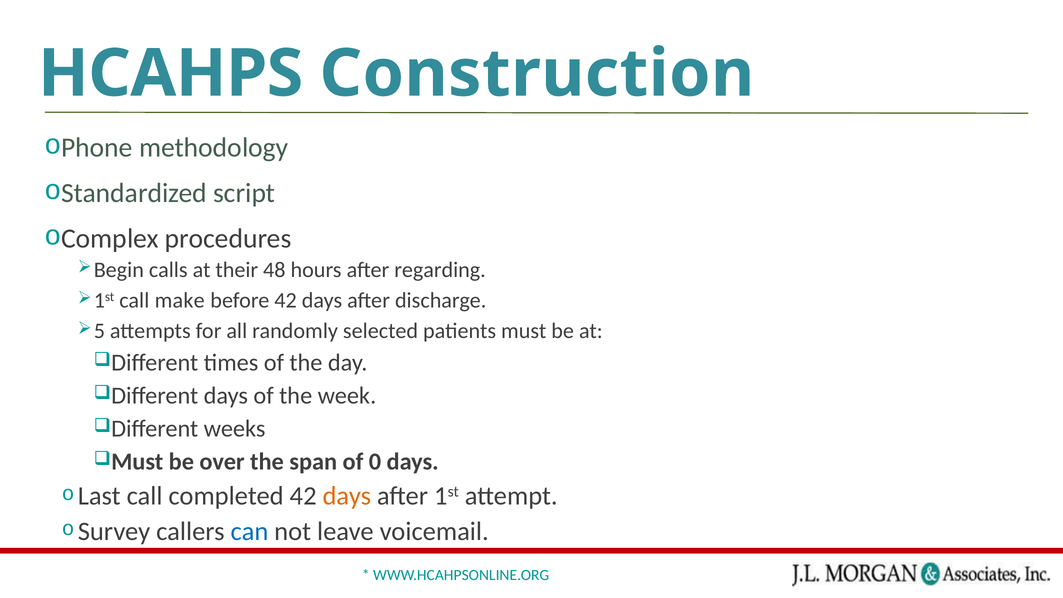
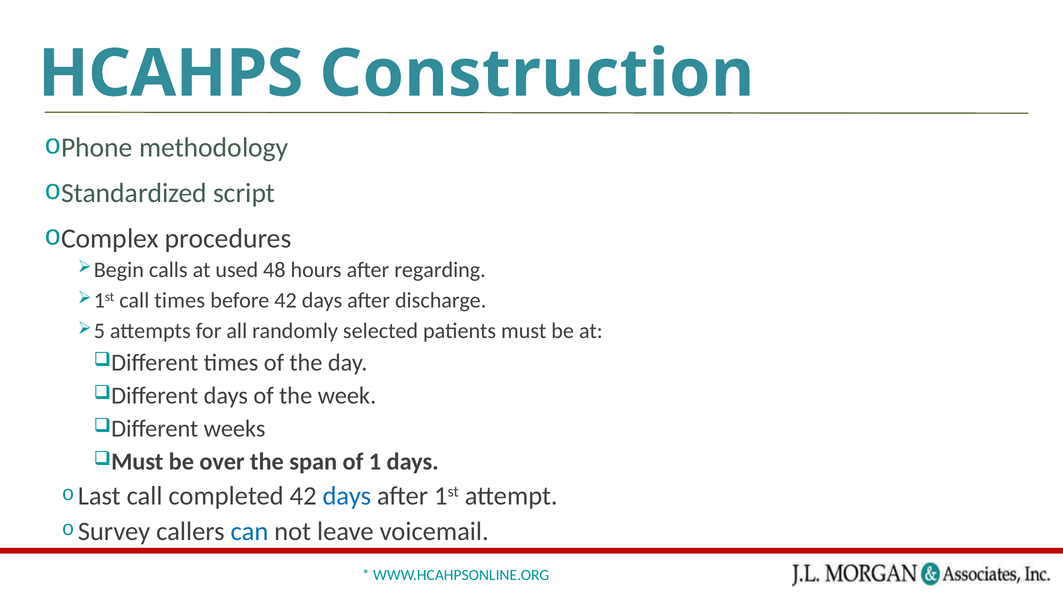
their: their -> used (237, 270)
call make: make -> times (180, 301)
0: 0 -> 1 (375, 462)
days colour: orange -> blue (347, 496)
